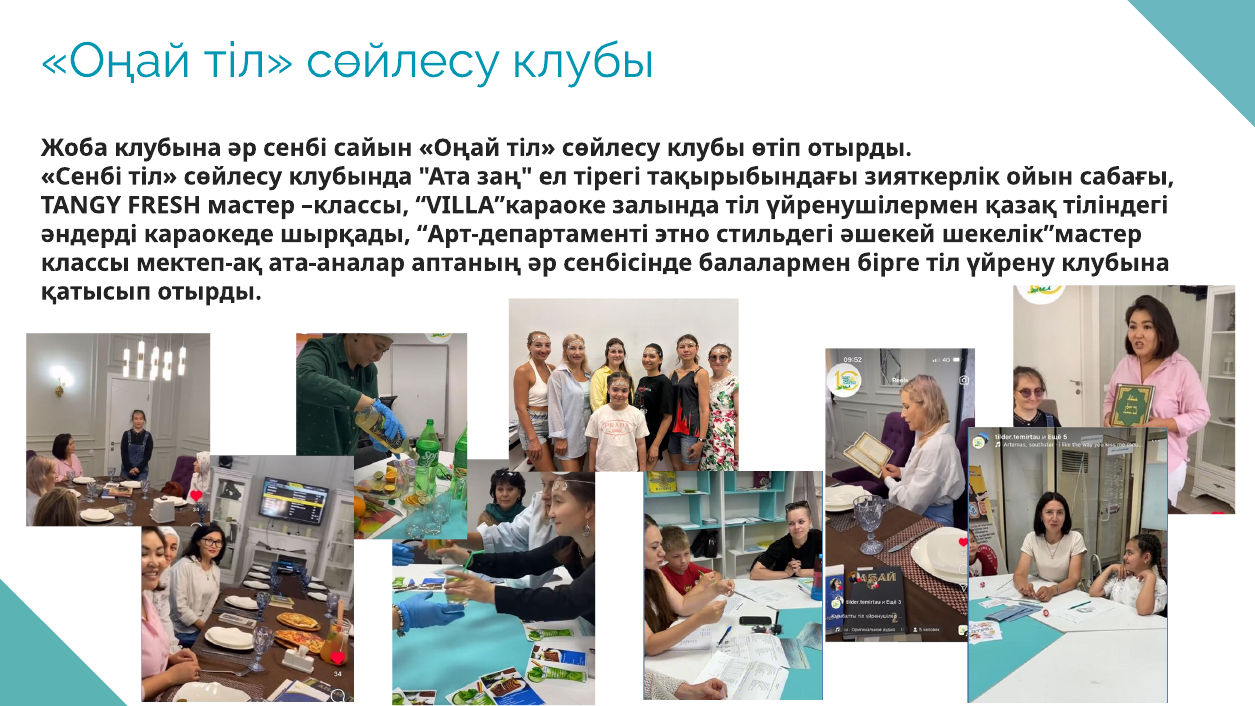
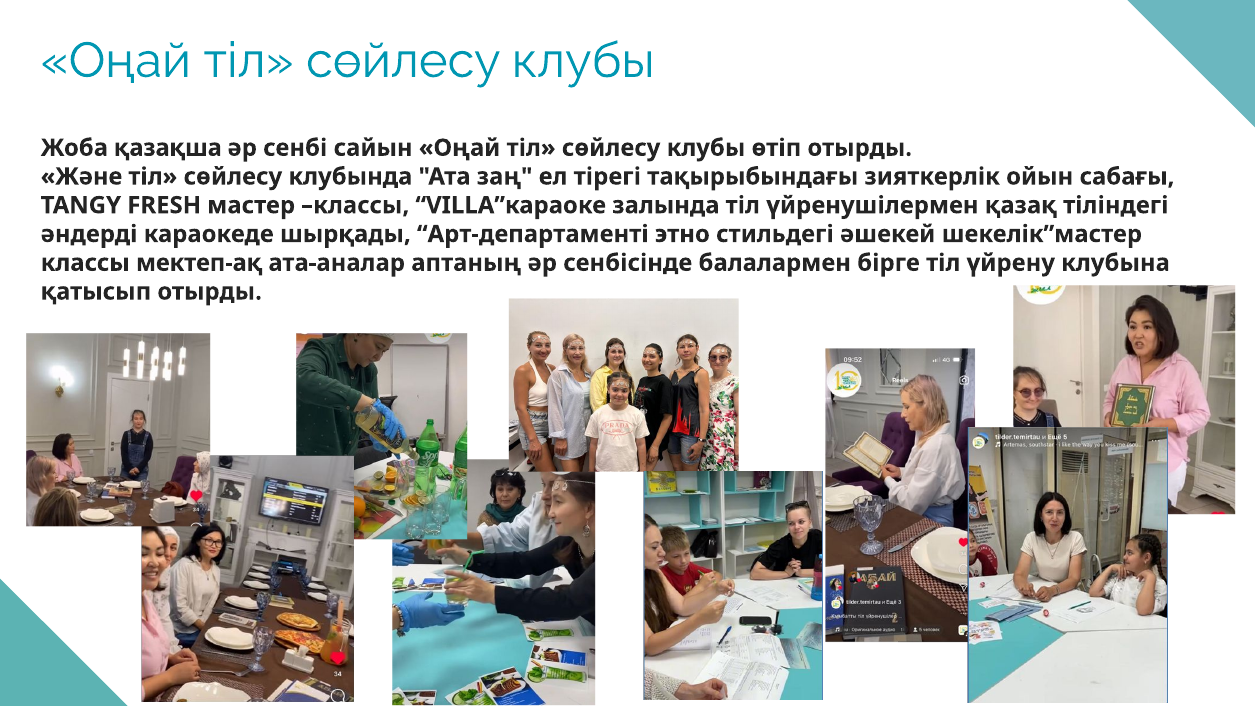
Жоба клубына: клубына -> қазақша (168, 148)
Сенбі: Сенбі -> Және (81, 177)
